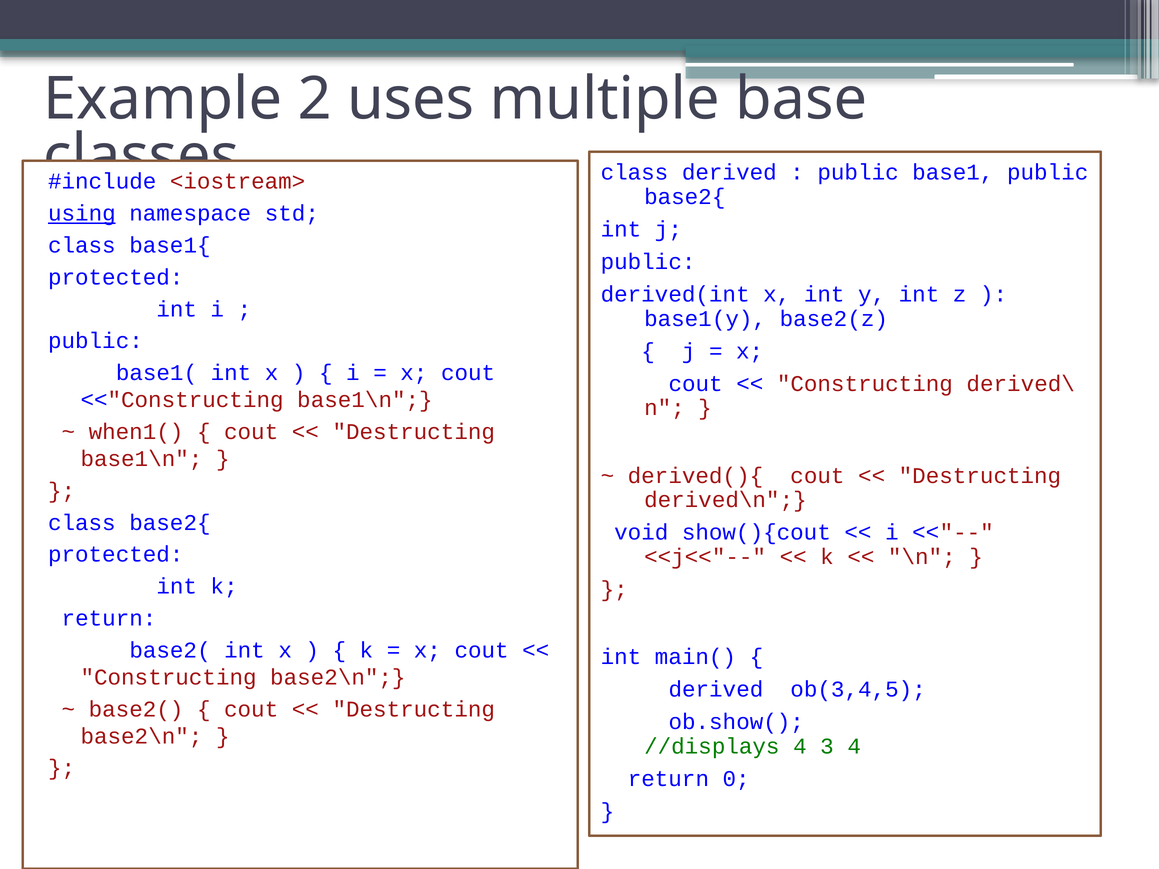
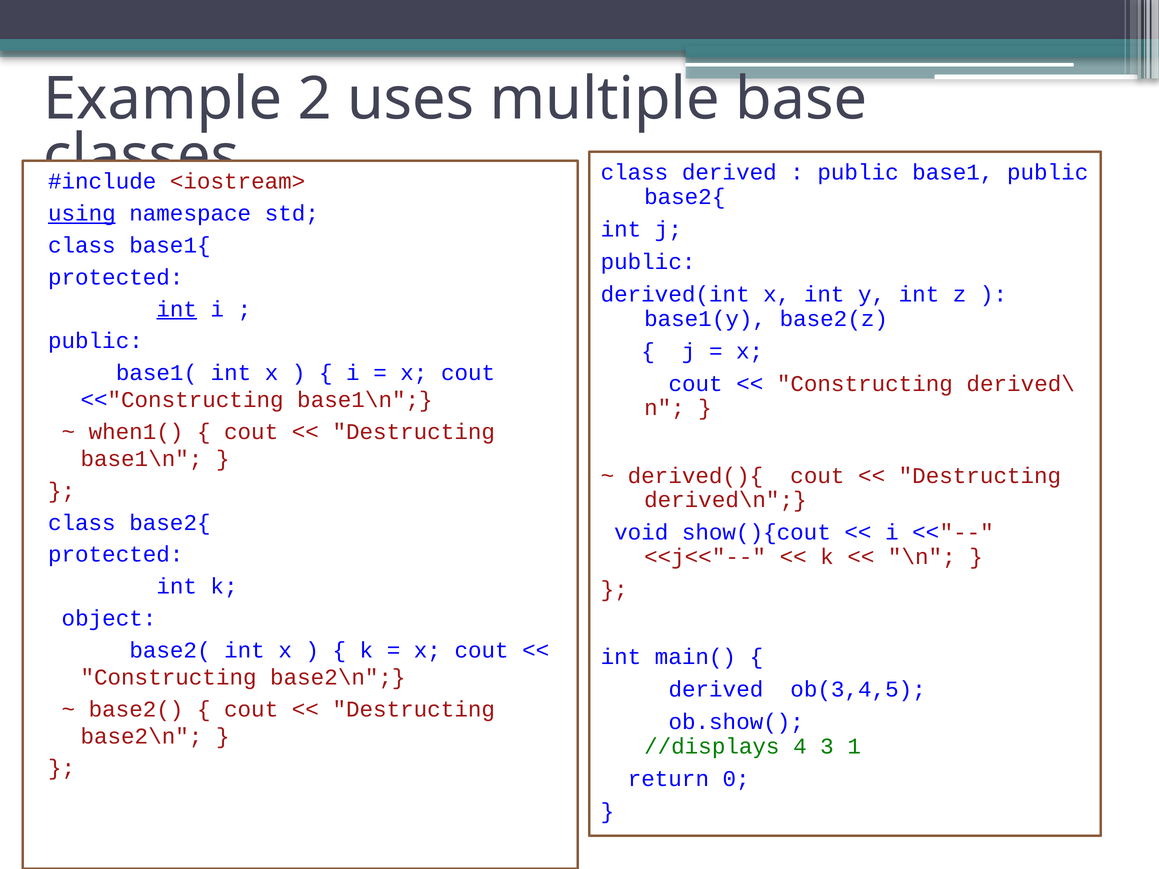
int underline: none -> present (177, 309)
return: return -> object (109, 618)
3 4: 4 -> 1 (854, 746)
